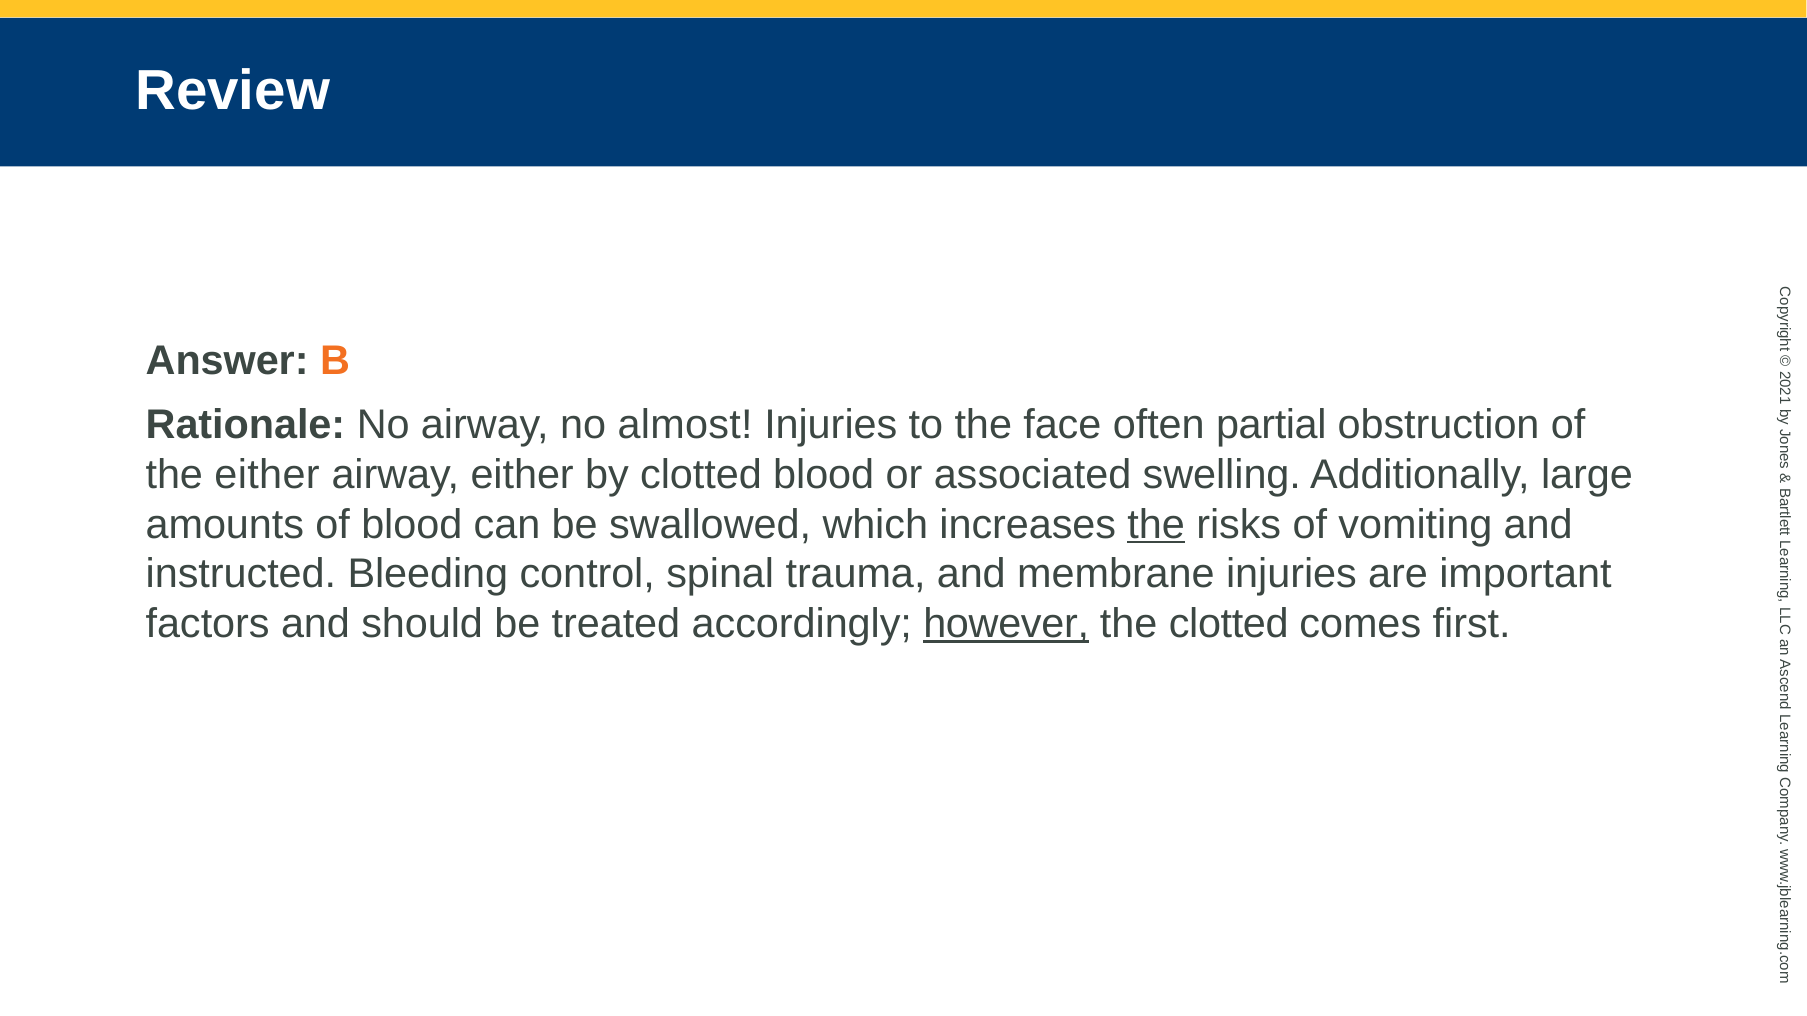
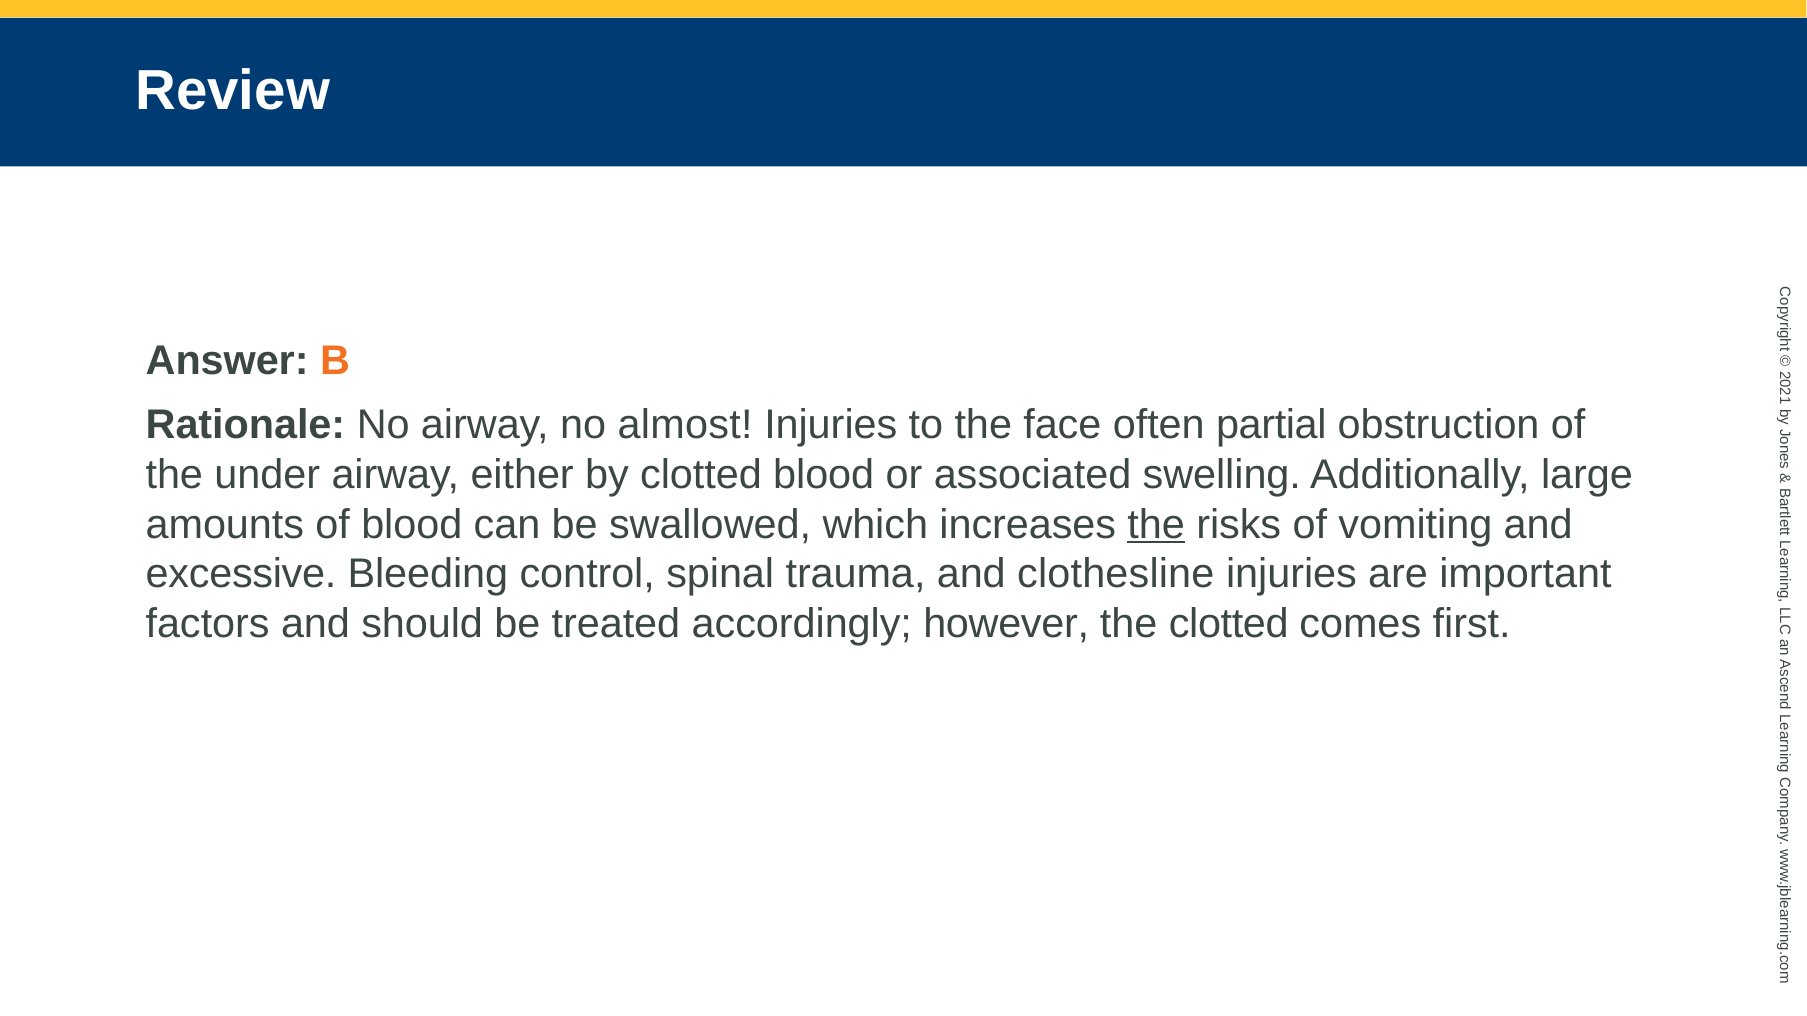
the either: either -> under (267, 475)
instructed: instructed -> excessive (241, 574)
membrane: membrane -> clothesline (1116, 574)
however underline: present -> none (1006, 624)
